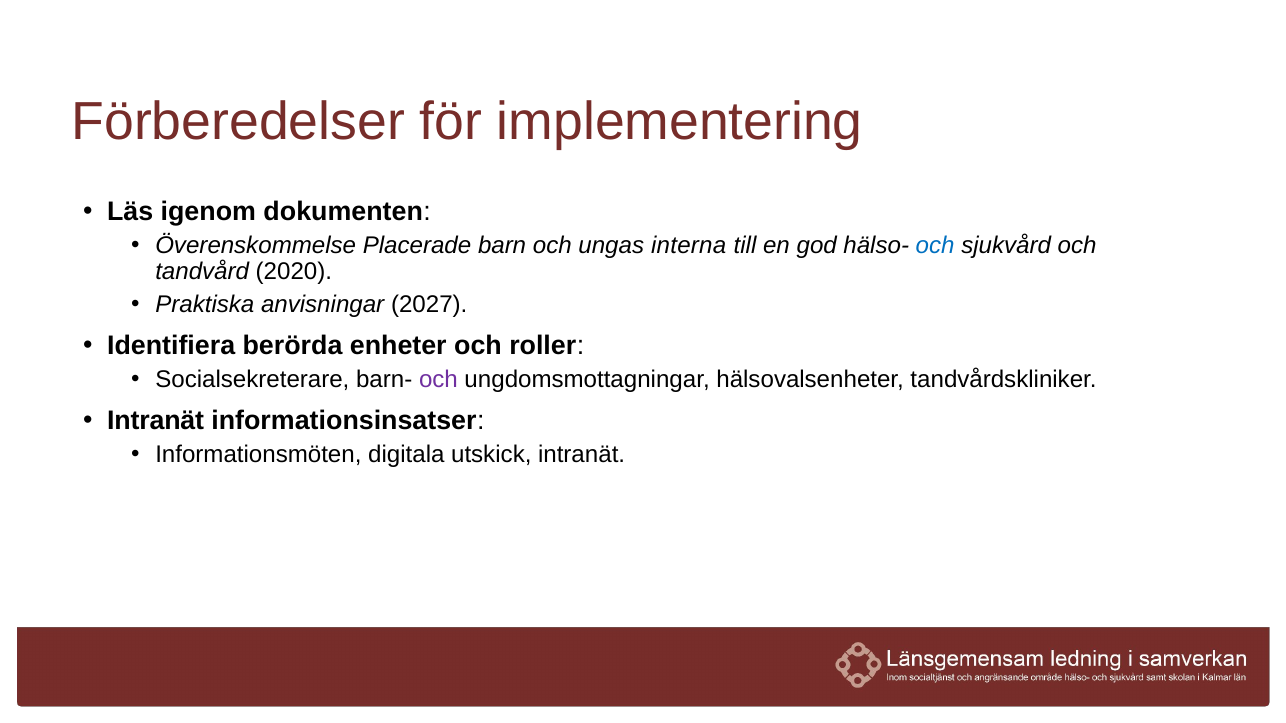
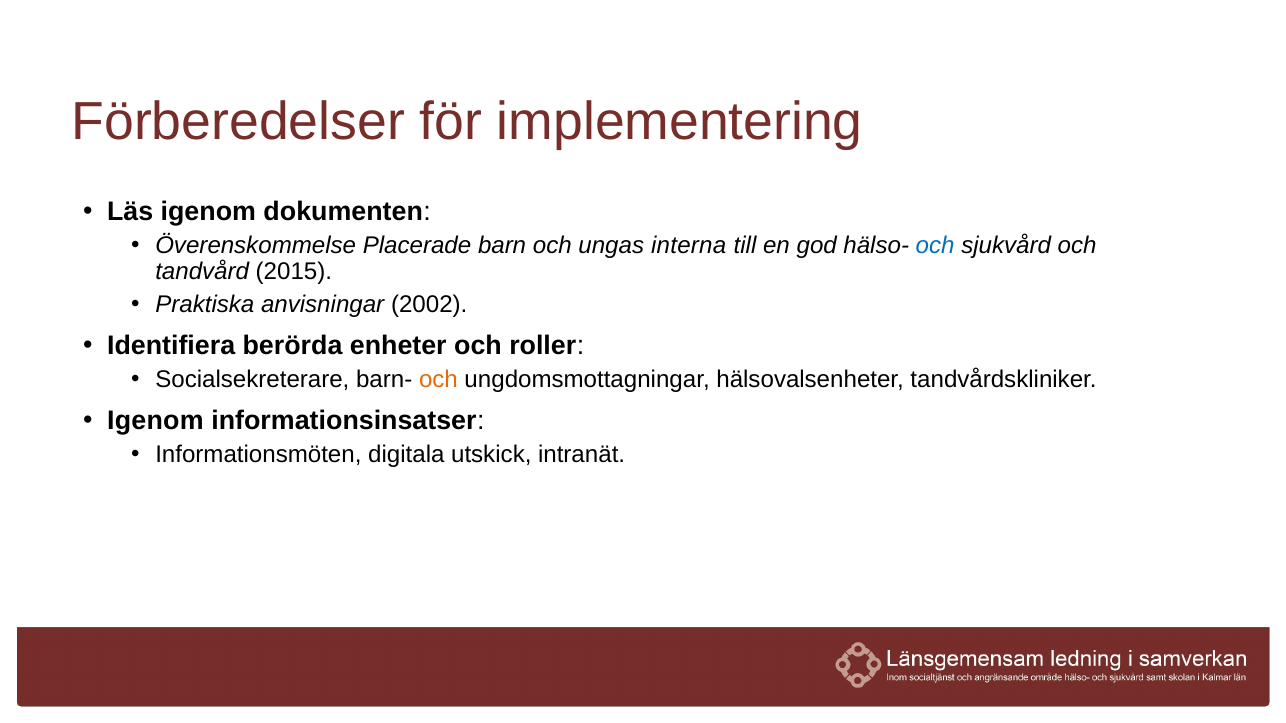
2020: 2020 -> 2015 (294, 272)
2027: 2027 -> 2002 (429, 305)
och colour: purple -> orange (438, 380)
Intranät: Intranät -> Igenom (155, 421)
